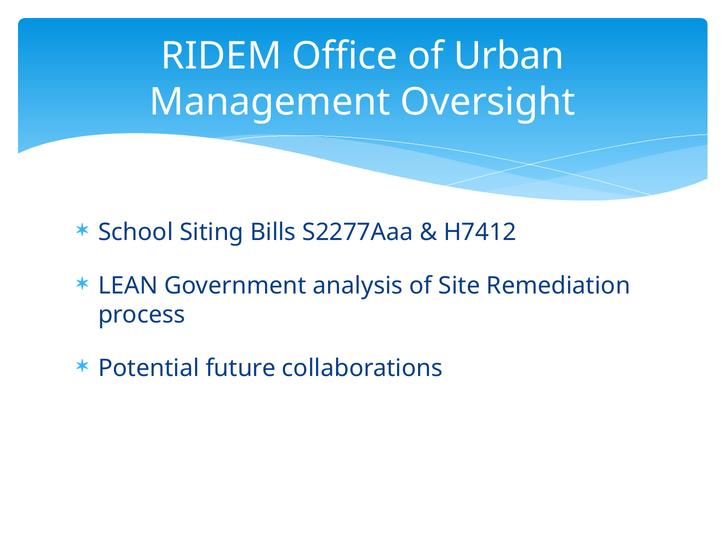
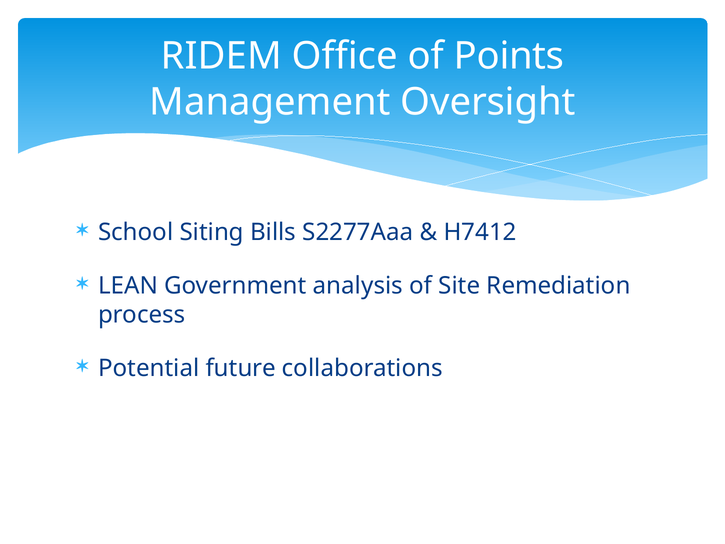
Urban: Urban -> Points (509, 56)
